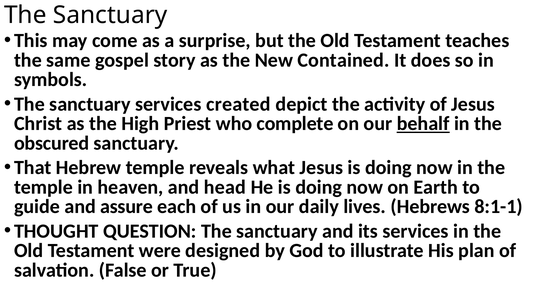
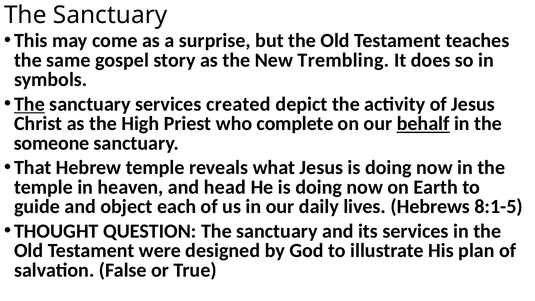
Contained: Contained -> Trembling (343, 60)
The underline: none -> present (29, 104)
obscured: obscured -> someone (52, 143)
assure: assure -> object (126, 207)
8:1-1: 8:1-1 -> 8:1-5 (499, 207)
